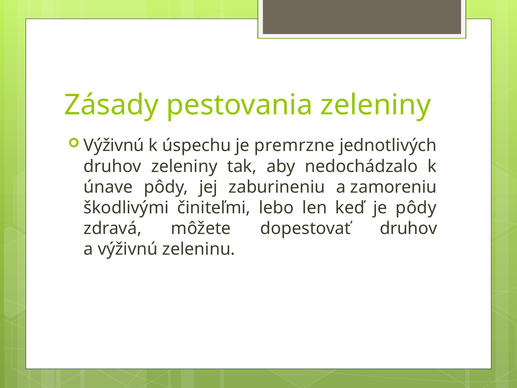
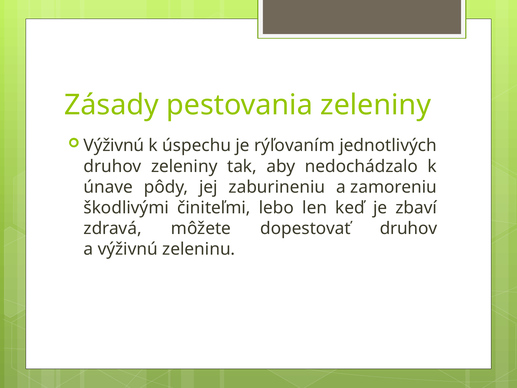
premrzne: premrzne -> rýľovaním (295, 146)
je pôdy: pôdy -> zbaví (416, 208)
